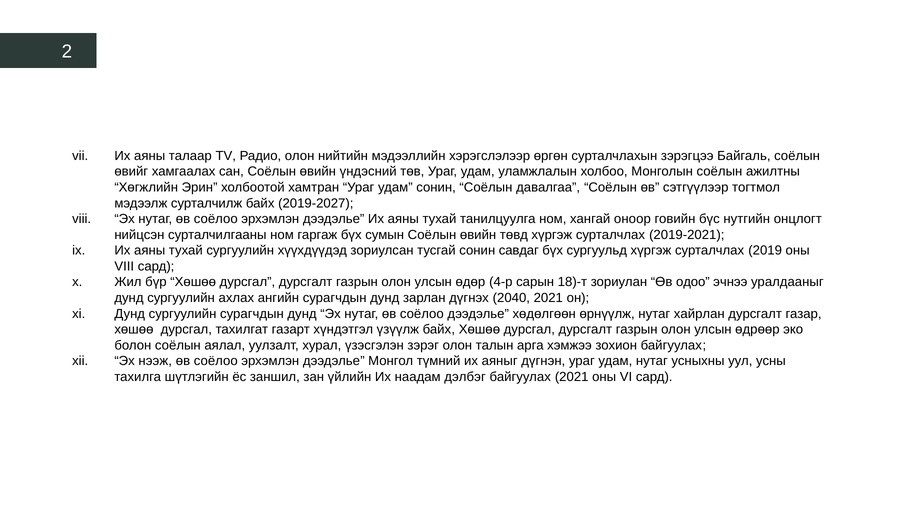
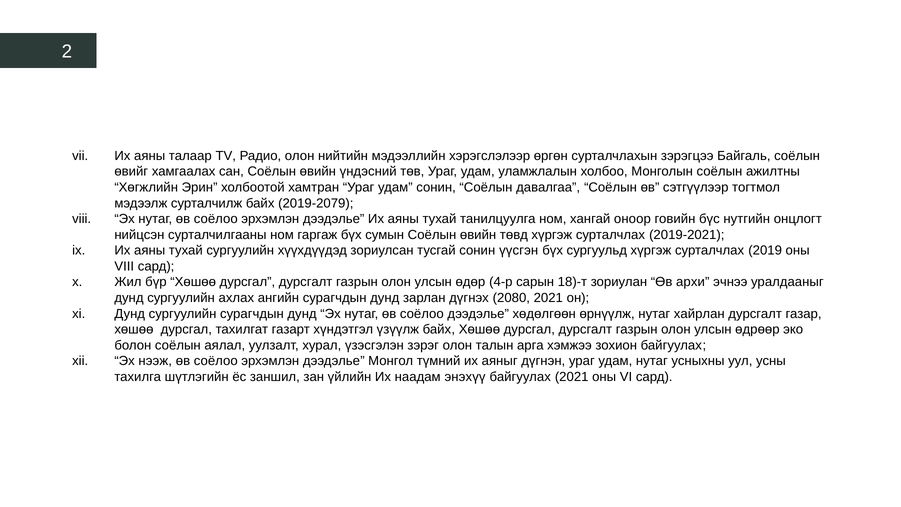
2019-2027: 2019-2027 -> 2019-2079 (316, 203)
савдаг: савдаг -> үүсгэн (519, 250)
одоо: одоо -> архи (693, 282)
2040: 2040 -> 2080 (511, 298)
дэлбэг: дэлбэг -> энэхүү (465, 377)
